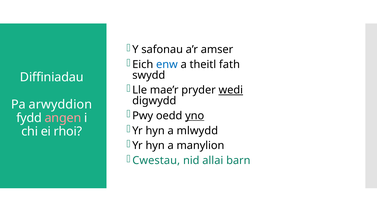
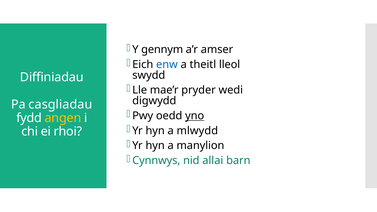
safonau: safonau -> gennym (162, 50)
fath: fath -> lleol (230, 65)
wedi underline: present -> none (231, 90)
arwyddion: arwyddion -> casgliadau (60, 104)
angen colour: pink -> yellow (63, 118)
Cwestau: Cwestau -> Cynnwys (156, 161)
